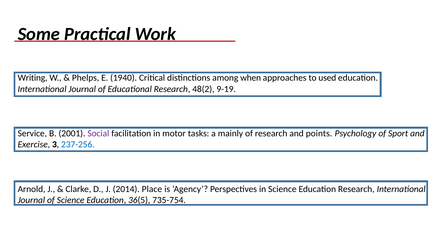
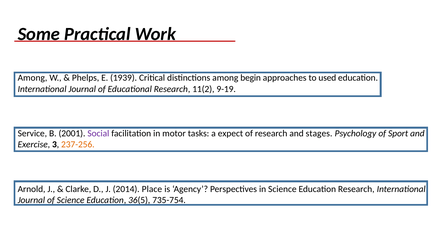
Writing: Writing -> Among (32, 78)
1940: 1940 -> 1939 (124, 78)
when: when -> begin (251, 78)
48(2: 48(2 -> 11(2 (203, 89)
mainly: mainly -> expect (230, 134)
points: points -> stages (319, 134)
237-256 colour: blue -> orange (78, 145)
